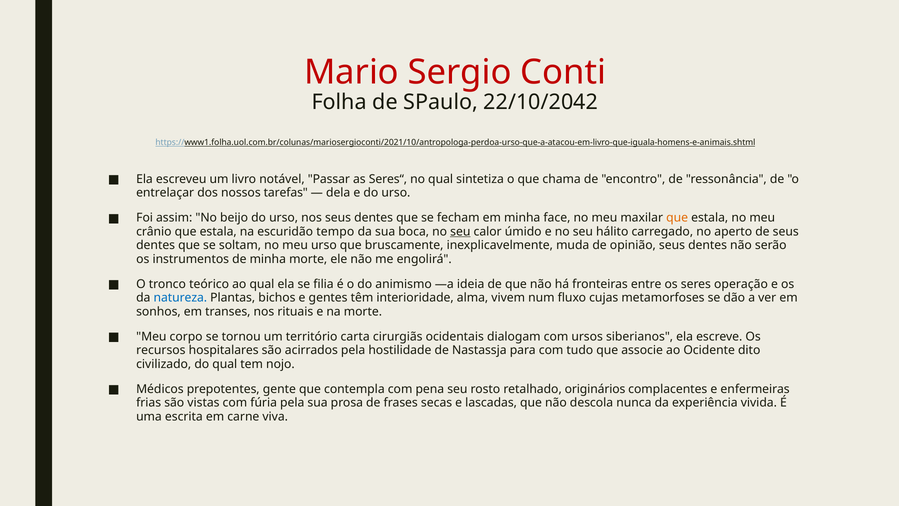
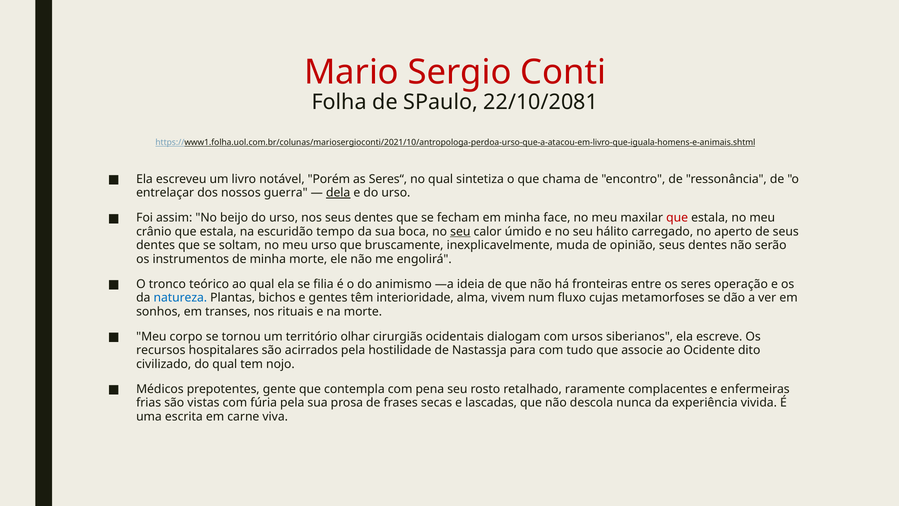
22/10/2042: 22/10/2042 -> 22/10/2081 (541, 102)
Passar: Passar -> Porém (329, 179)
tarefas: tarefas -> guerra (286, 193)
dela underline: none -> present (338, 193)
que colour: orange -> red (677, 218)
carta: carta -> olhar (355, 336)
originários: originários -> raramente (595, 389)
